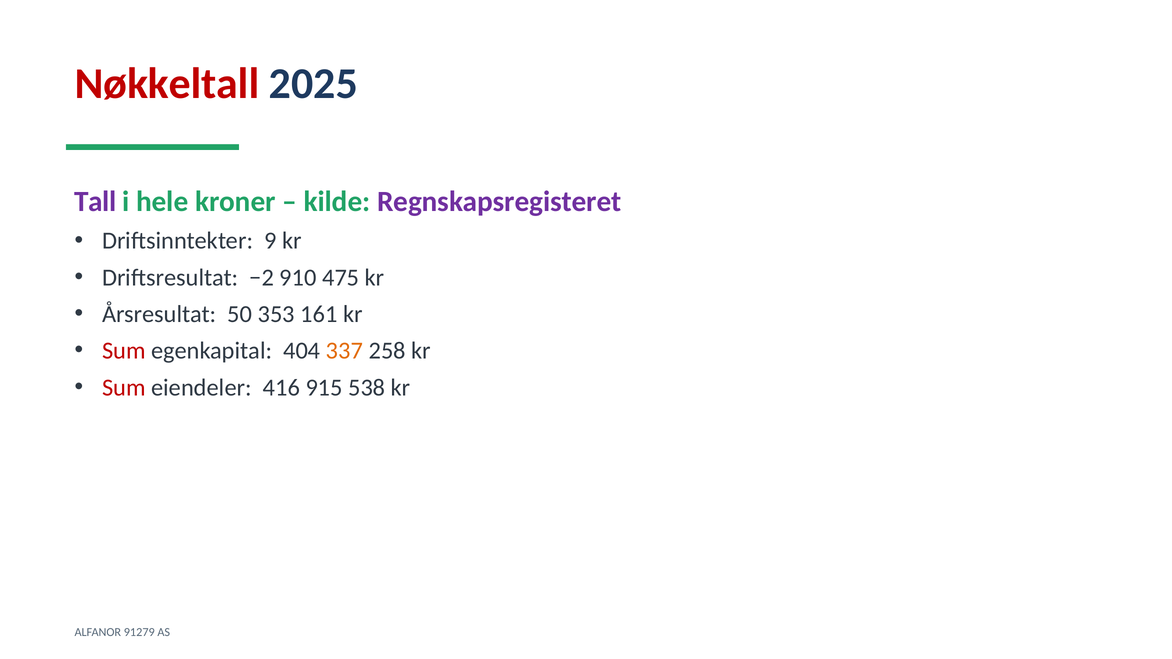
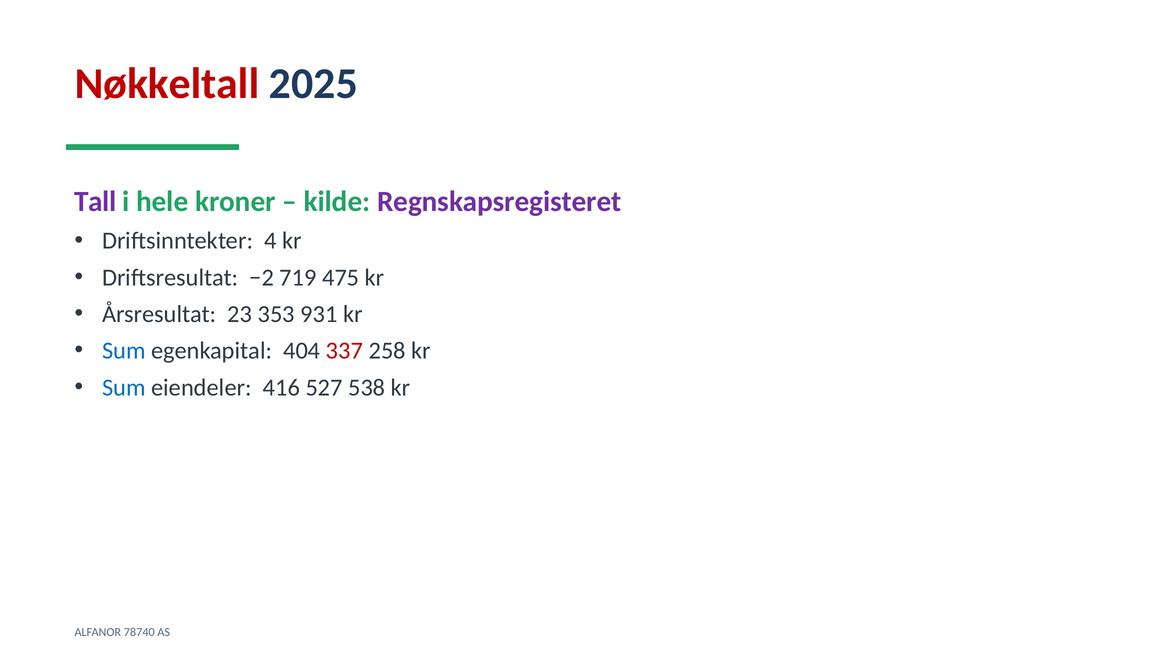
9: 9 -> 4 (270, 241)
910: 910 -> 719 (298, 278)
50: 50 -> 23 (240, 314)
161: 161 -> 931 (319, 314)
Sum colour: red -> blue (124, 351)
337 colour: orange -> red (344, 351)
Sum colour: red -> blue (124, 388)
915: 915 -> 527 (324, 388)
91279: 91279 -> 78740 (139, 633)
